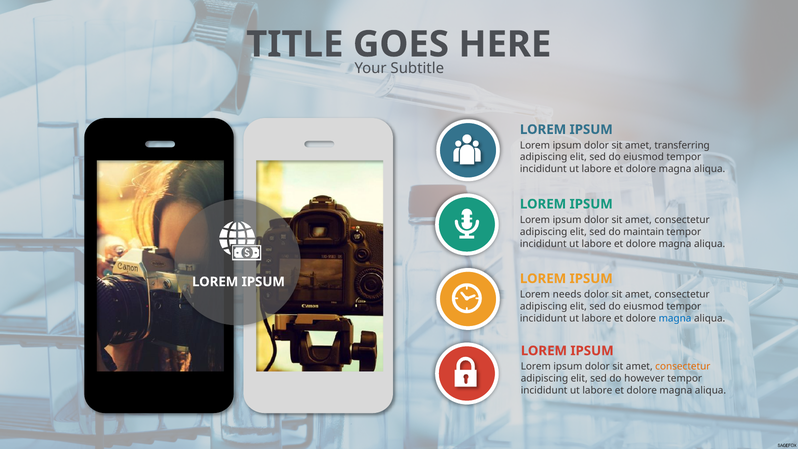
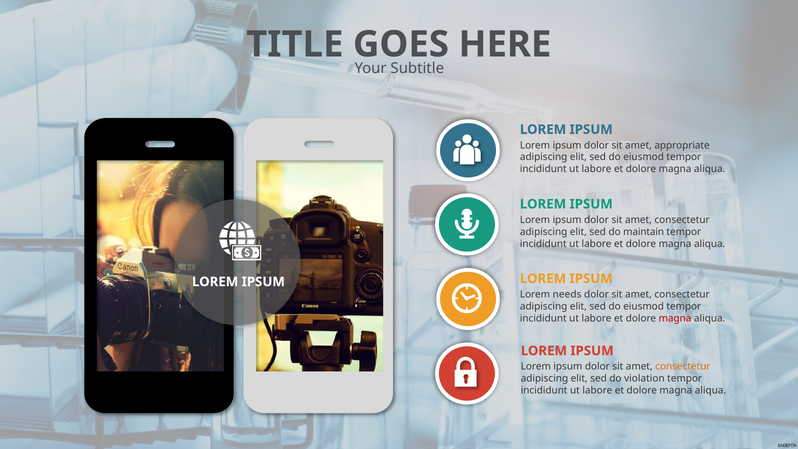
transferring: transferring -> appropriate (682, 145)
magna colour: blue -> red (675, 318)
however: however -> violation (644, 378)
